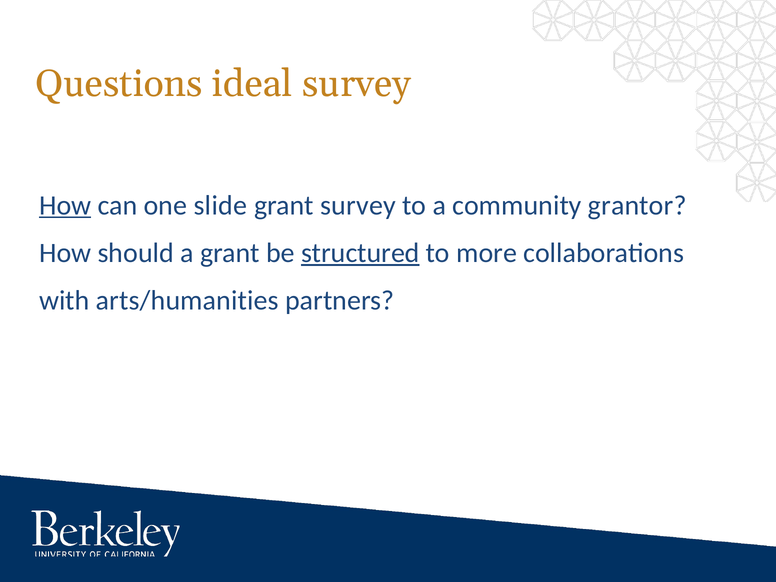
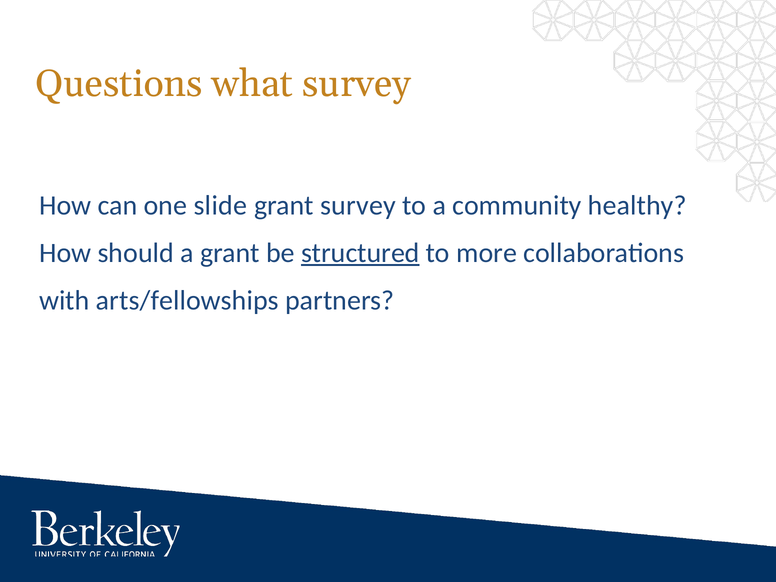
ideal: ideal -> what (252, 84)
How underline: present -> none (65, 205)
grantor: grantor -> healthy (637, 205)
arts/humanities: arts/humanities -> arts/fellowships (187, 301)
